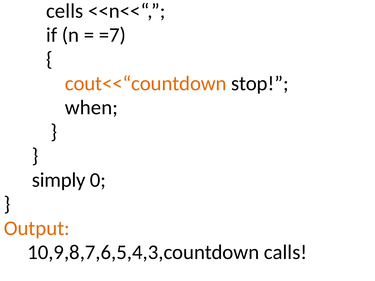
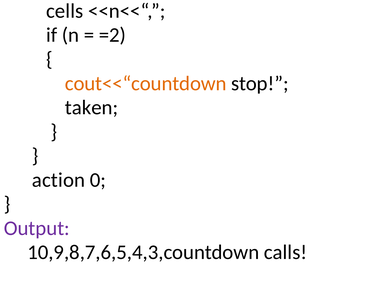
=7: =7 -> =2 (112, 35)
when: when -> taken (91, 108)
simply: simply -> action (59, 180)
Output colour: orange -> purple (37, 228)
